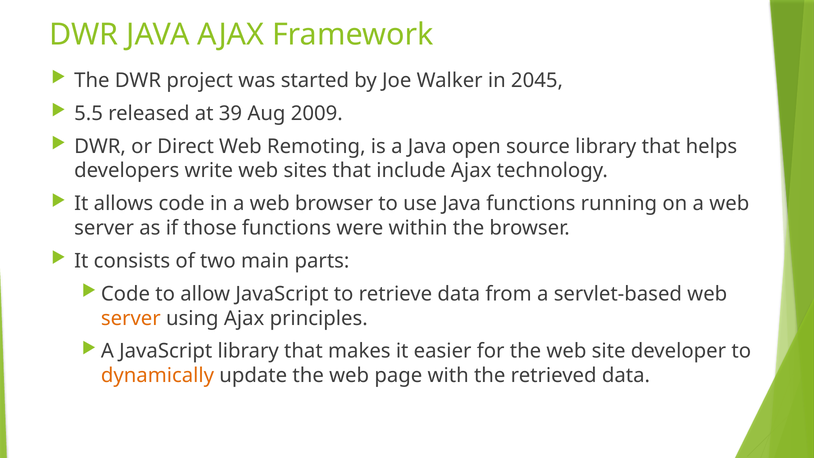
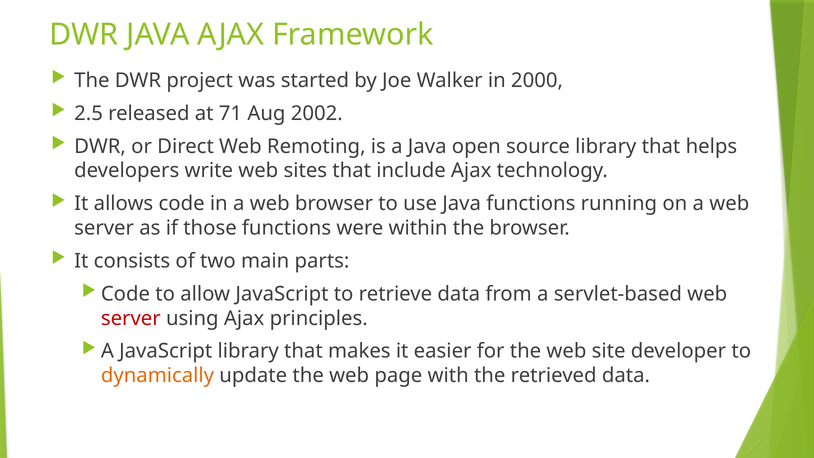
2045: 2045 -> 2000 (537, 80)
5.5: 5.5 -> 2.5 (89, 113)
39: 39 -> 71 (230, 113)
2009: 2009 -> 2002 (317, 113)
server colour: orange -> red (131, 318)
